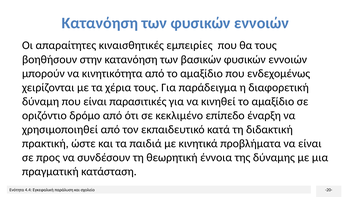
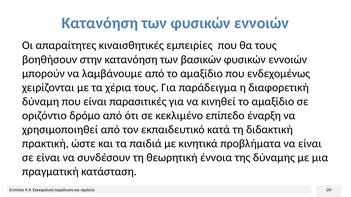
κινητικότητα: κινητικότητα -> λαμβάνουμε (112, 74)
σε προς: προς -> είναι (48, 158)
